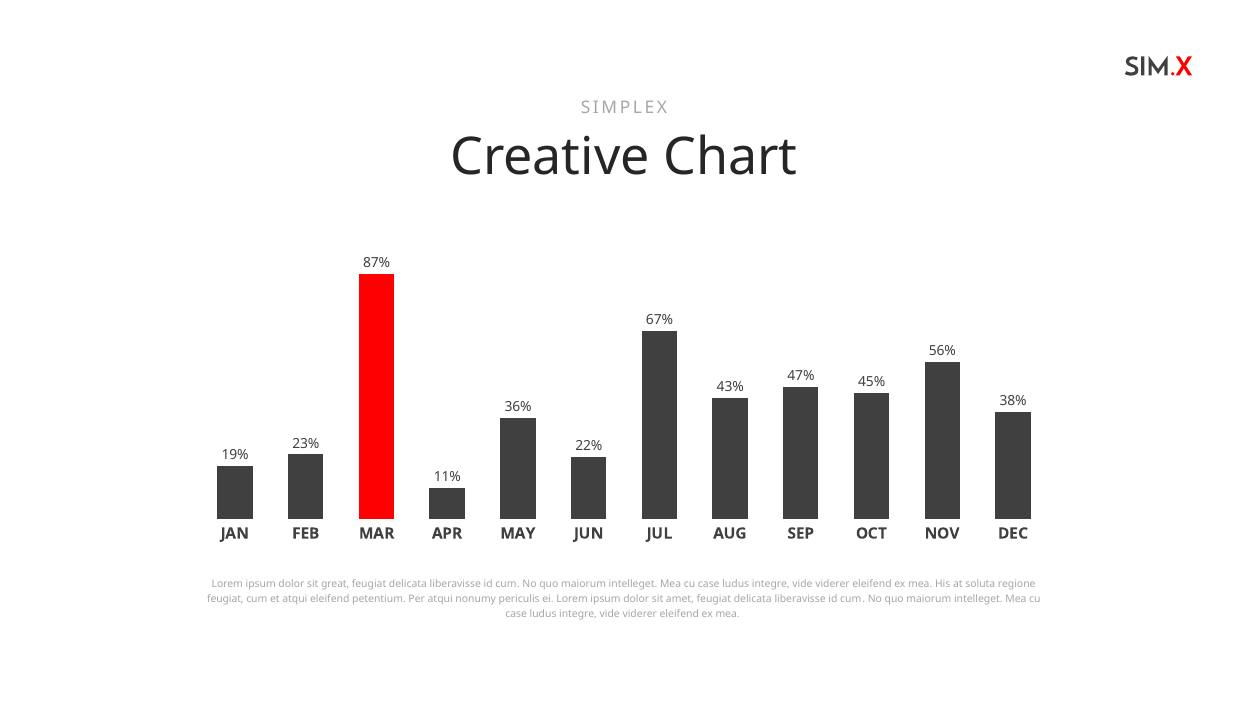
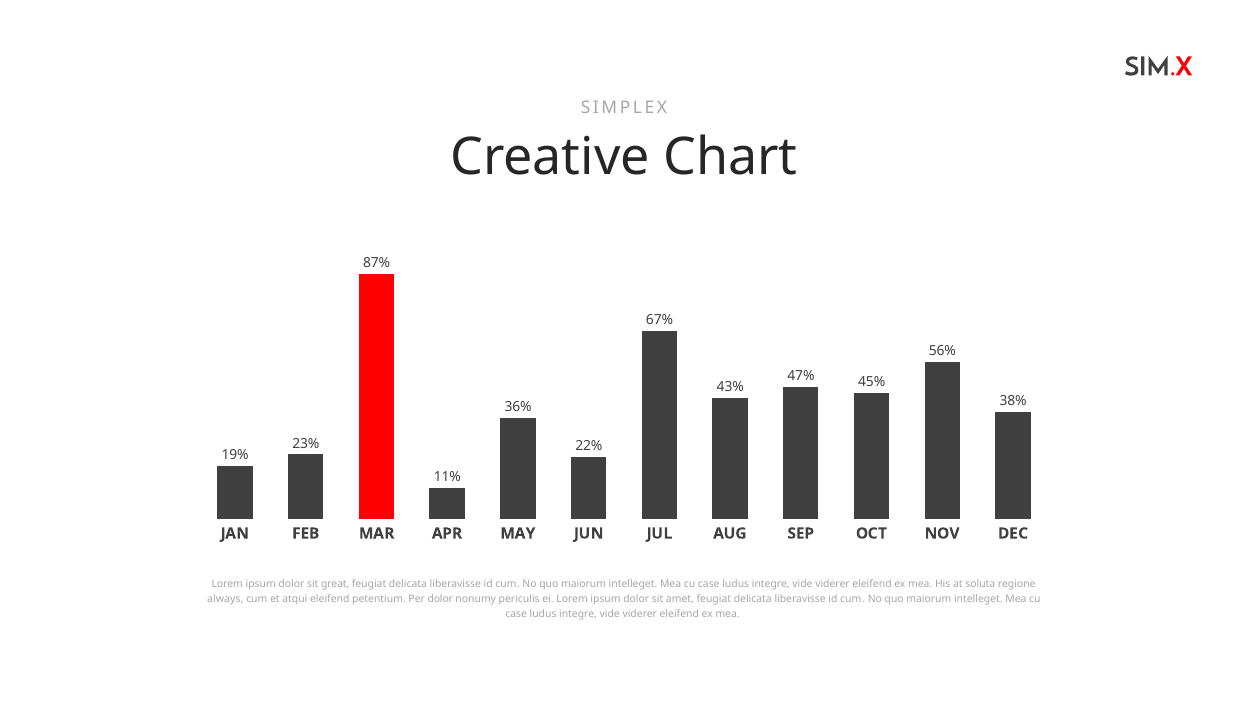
feugiat: feugiat -> always (225, 599)
Per atqui: atqui -> dolor (440, 599)
